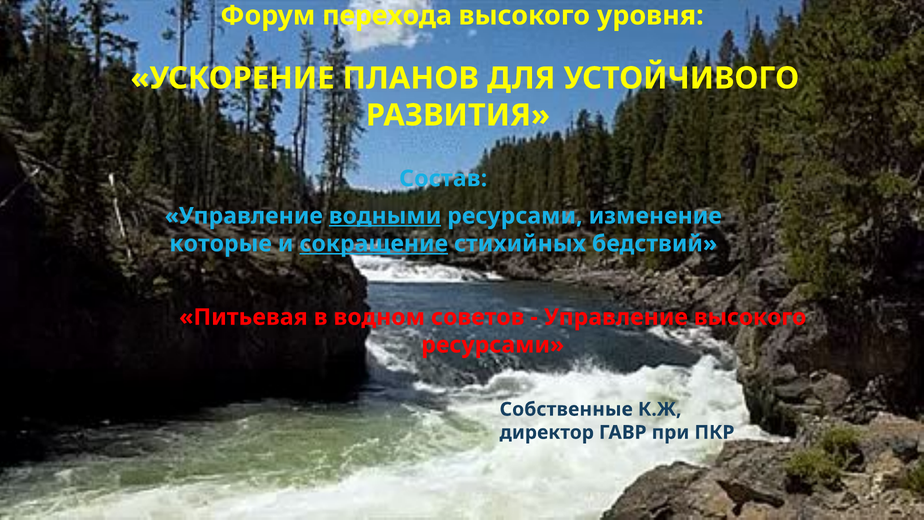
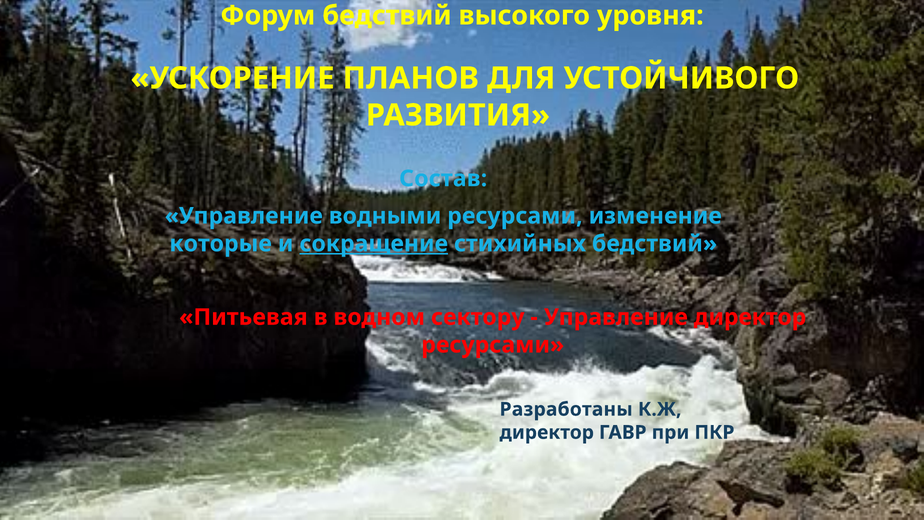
Форум перехода: перехода -> бедствий (387, 16)
водными underline: present -> none (385, 216)
советов: советов -> сектору (478, 317)
Управление высокого: высокого -> директор (750, 317)
Собственные: Собственные -> Разработаны (566, 409)
